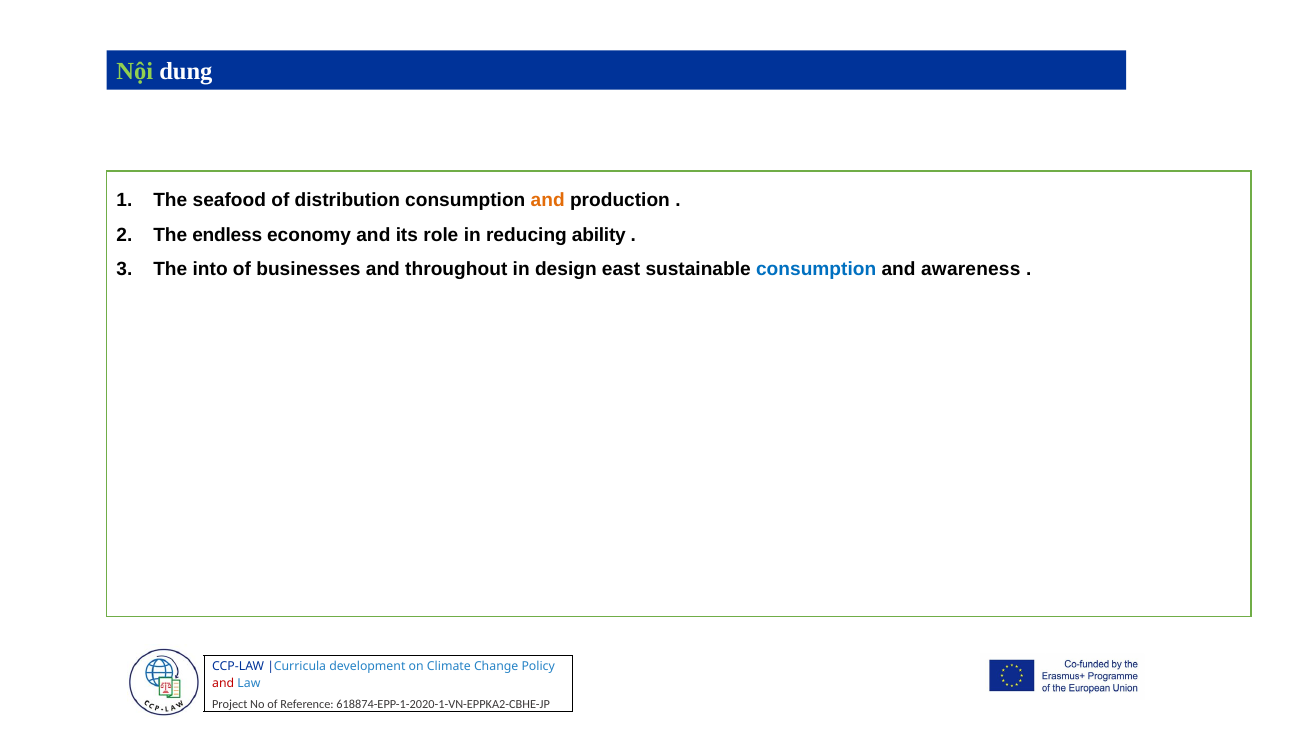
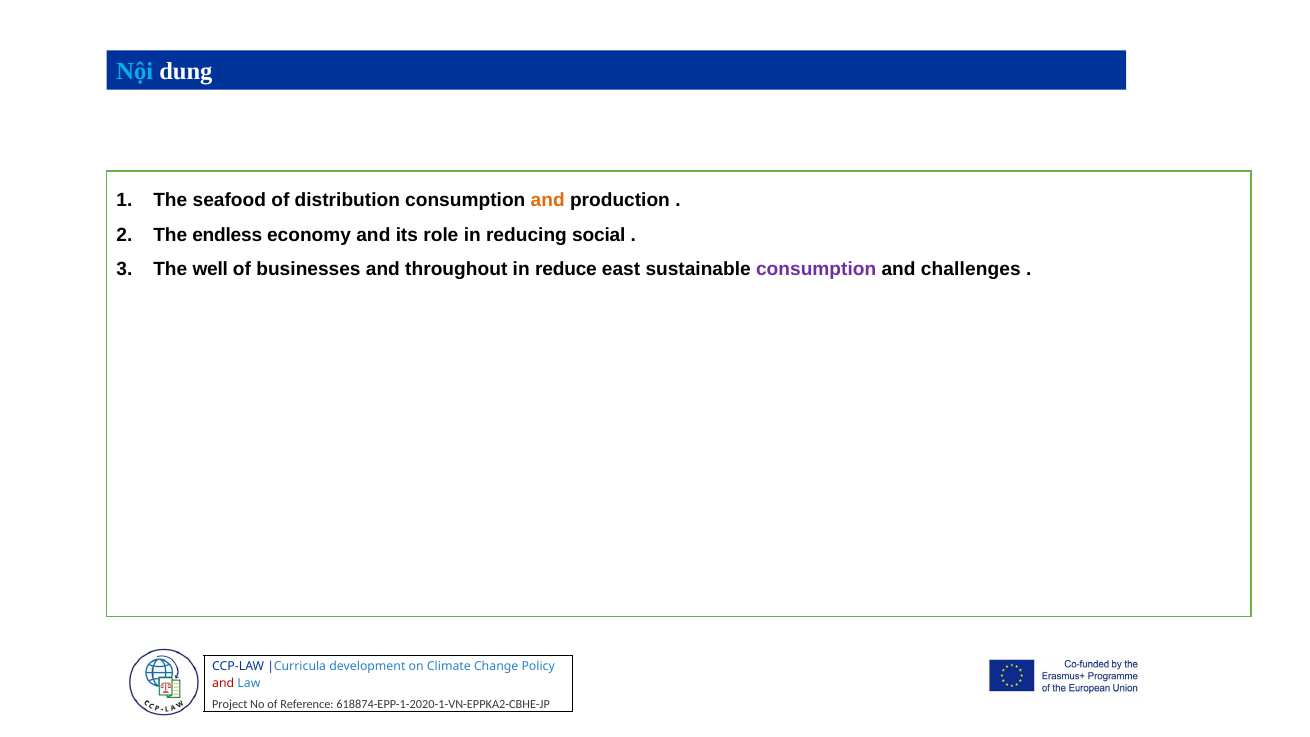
Nội colour: light green -> light blue (135, 72)
ability: ability -> social (599, 235)
into: into -> well (210, 269)
design: design -> reduce (566, 269)
consumption colour: blue -> purple (816, 269)
awareness: awareness -> challenges (971, 269)
